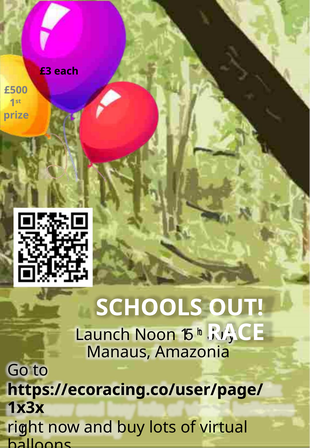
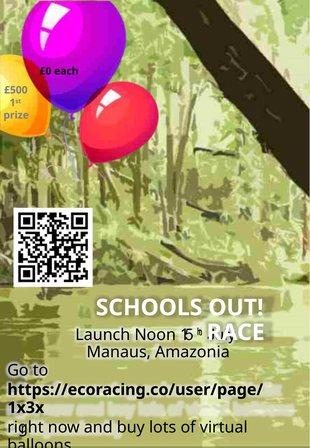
£3: £3 -> £0 (46, 71)
